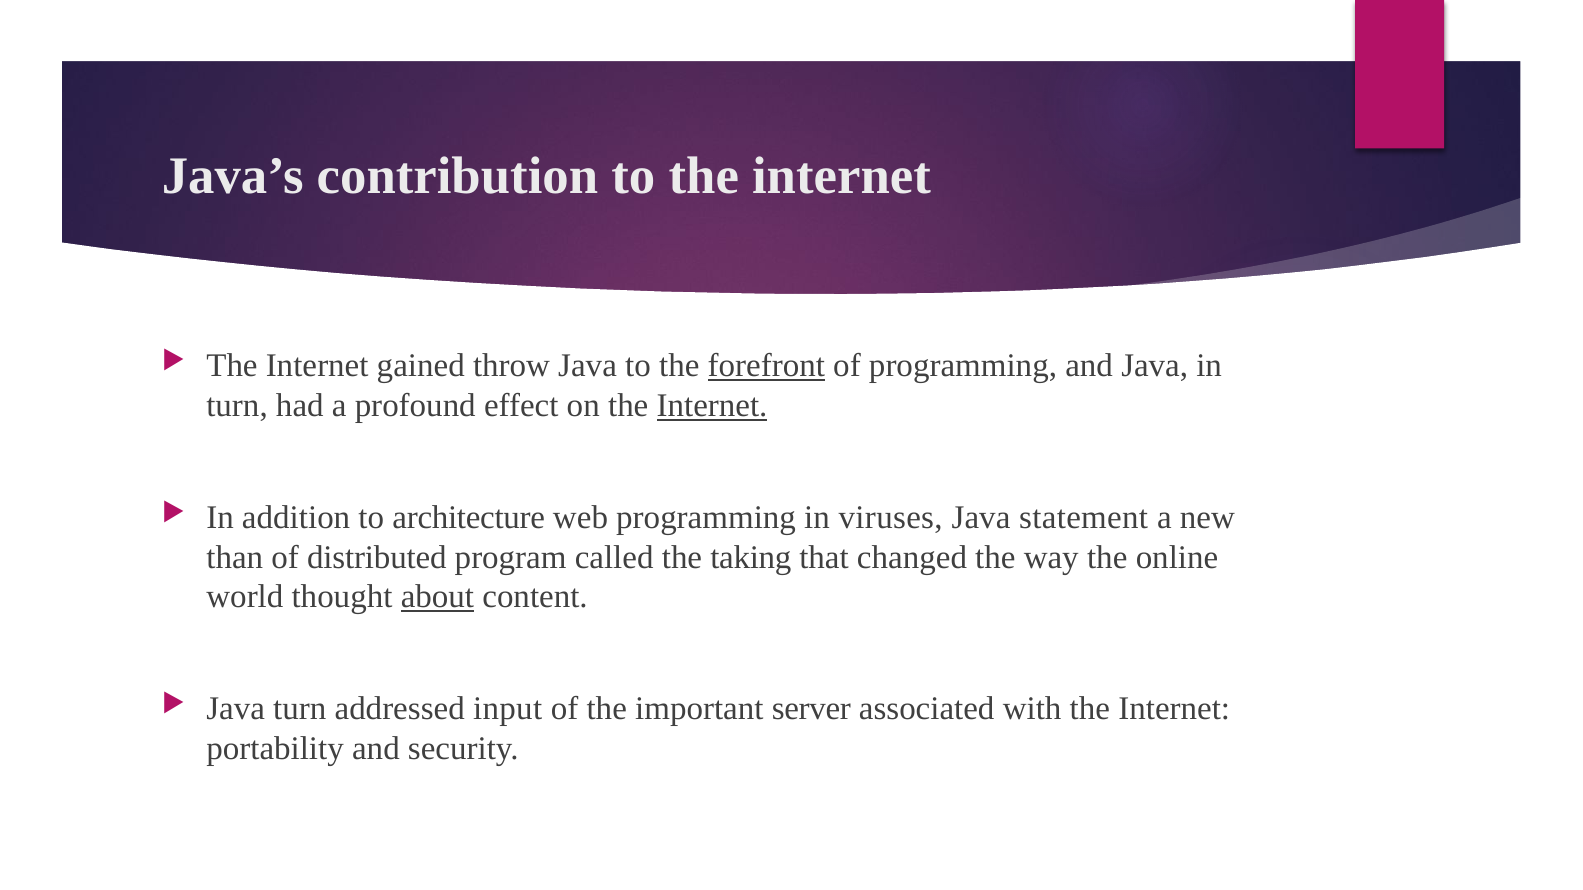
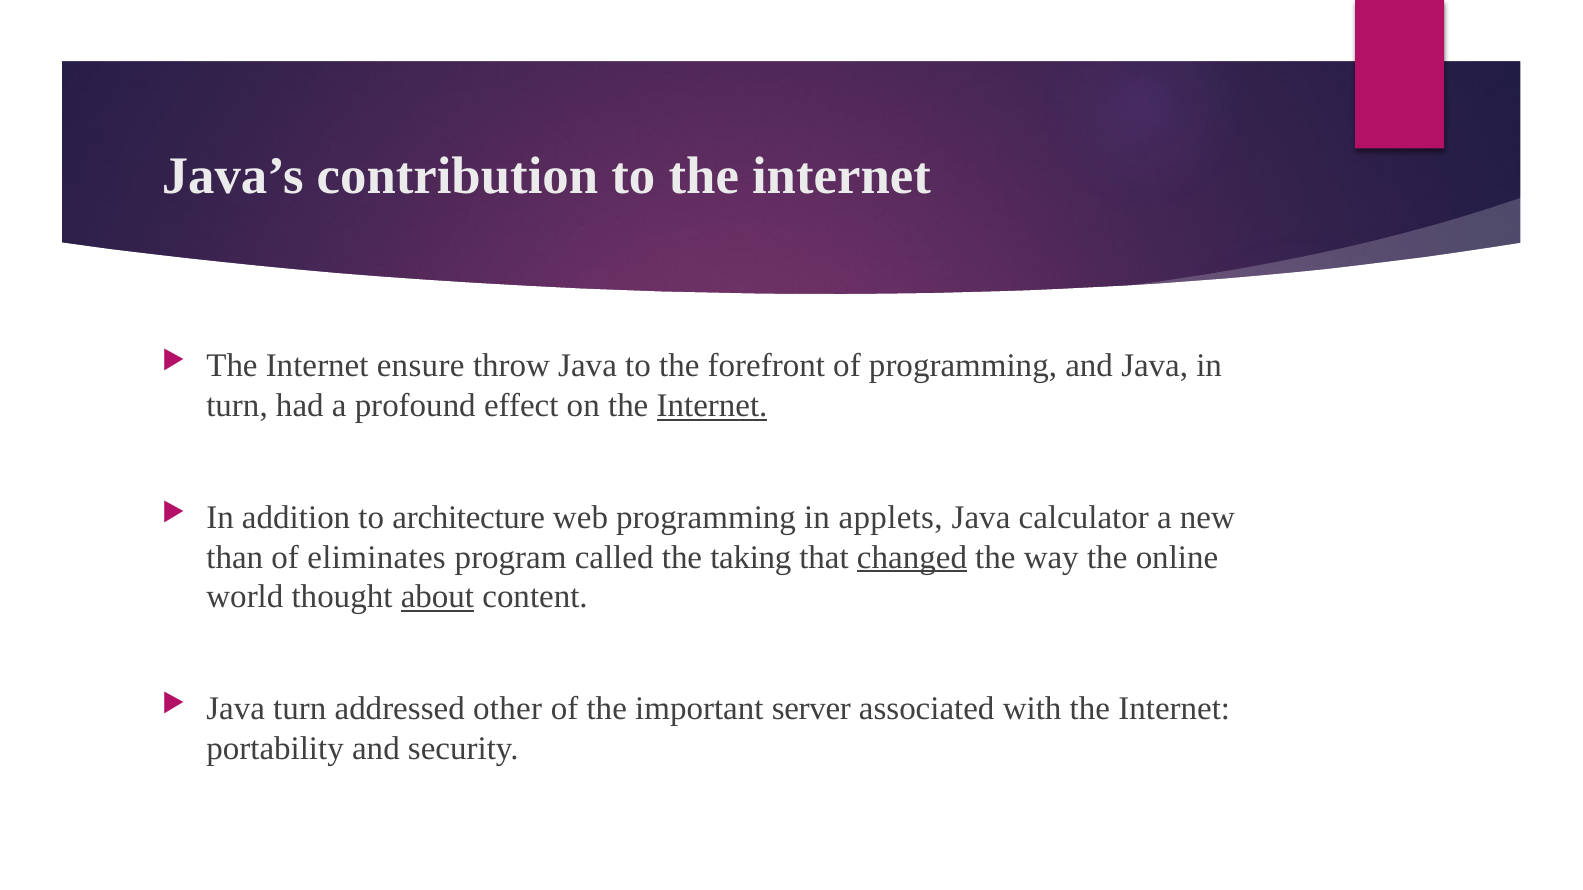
gained: gained -> ensure (421, 366)
forefront underline: present -> none (766, 366)
viruses: viruses -> applets (891, 518)
statement: statement -> calculator (1084, 518)
distributed: distributed -> eliminates (377, 557)
changed underline: none -> present (912, 557)
input: input -> other (508, 709)
